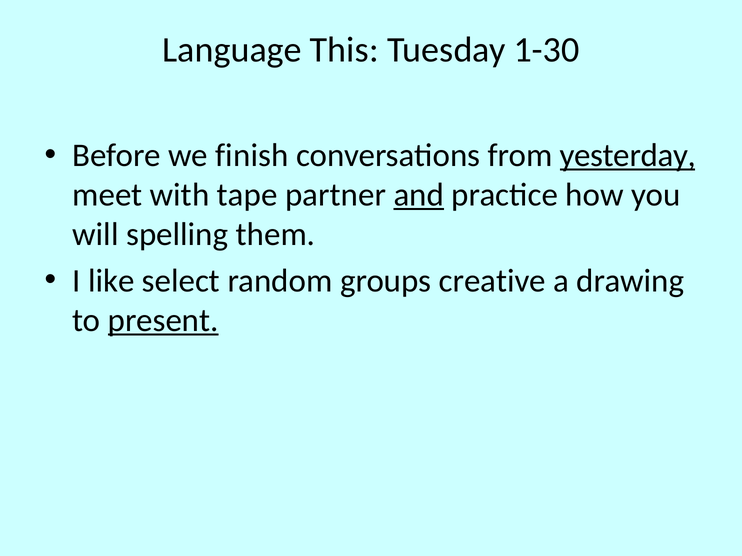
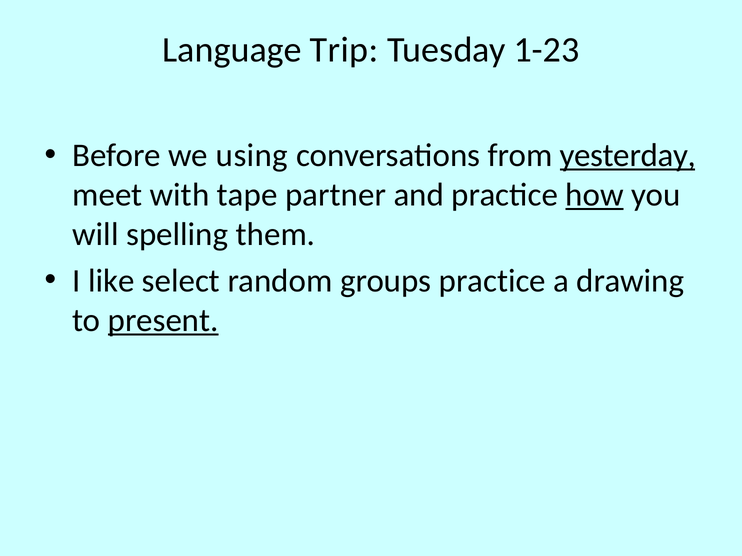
This: This -> Trip (344, 50)
1-30: 1-30 -> 1-23 (546, 50)
finish: finish -> using (252, 156)
and underline: present -> none (419, 195)
how underline: none -> present (595, 195)
groups creative: creative -> practice (492, 281)
